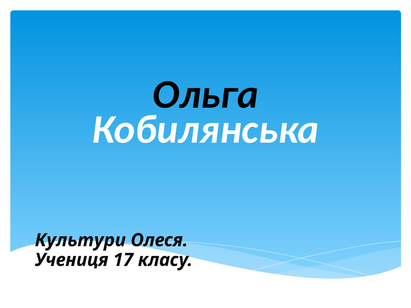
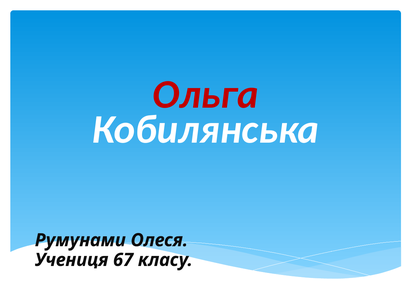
Ольга colour: black -> red (205, 94)
Культури: Культури -> Румунами (80, 240)
17: 17 -> 67 (123, 260)
